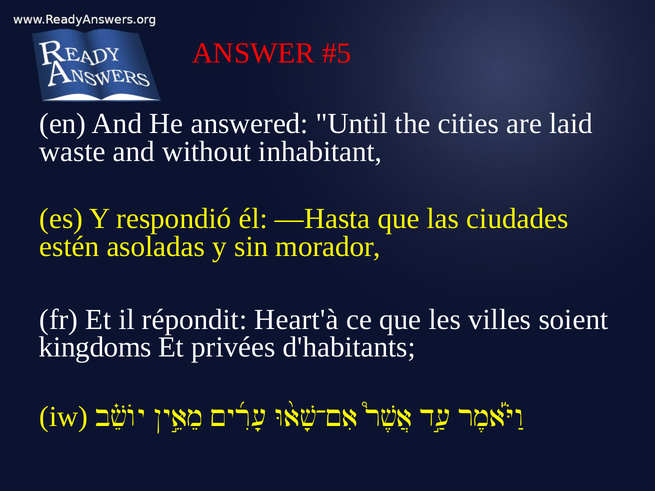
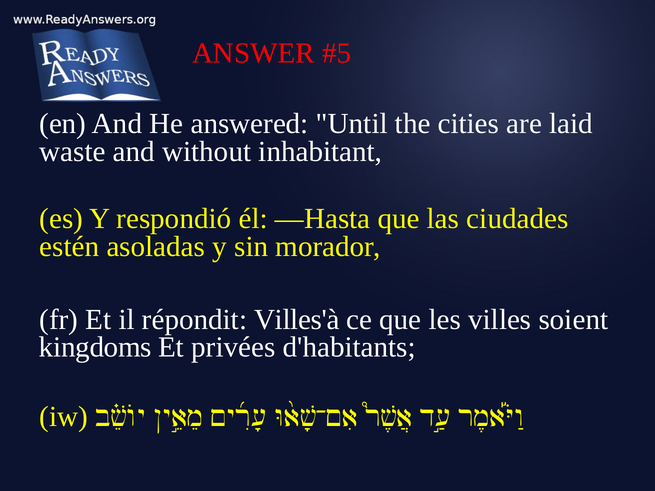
Heart'à: Heart'à -> Villes'à (297, 320)
